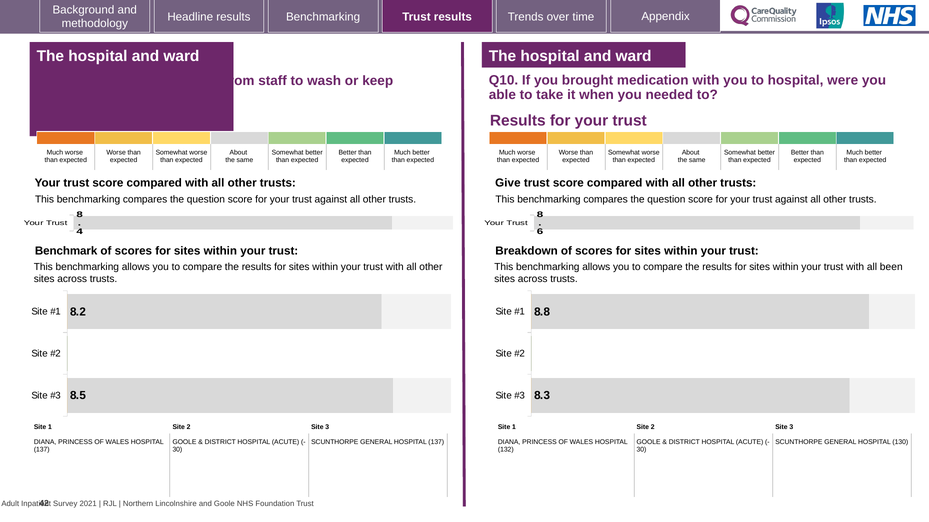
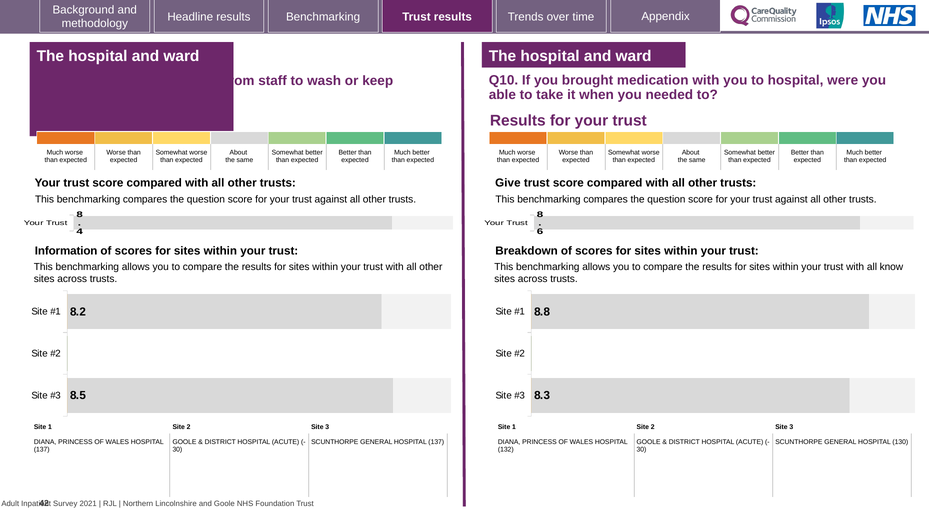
Benchmark: Benchmark -> Information (66, 251)
been: been -> know (891, 267)
